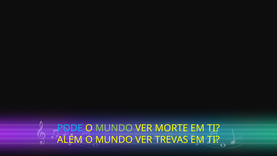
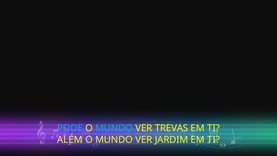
MUNDO colour: light green -> light blue (114, 128)
MORTE: MORTE -> TREVAS (172, 128)
TREVAS: TREVAS -> JARDIM (172, 140)
